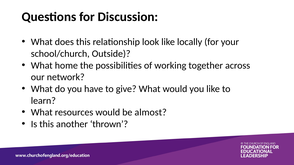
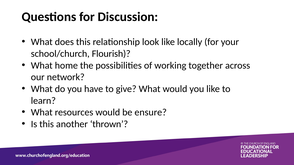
Outside: Outside -> Flourish (111, 54)
almost: almost -> ensure (151, 113)
